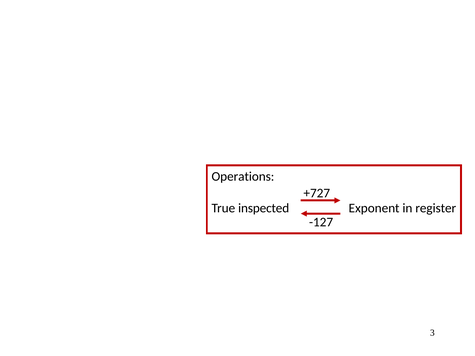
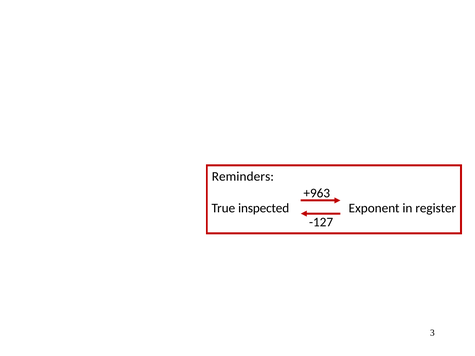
Operations: Operations -> Reminders (243, 177)
+727: +727 -> +963 (317, 193)
